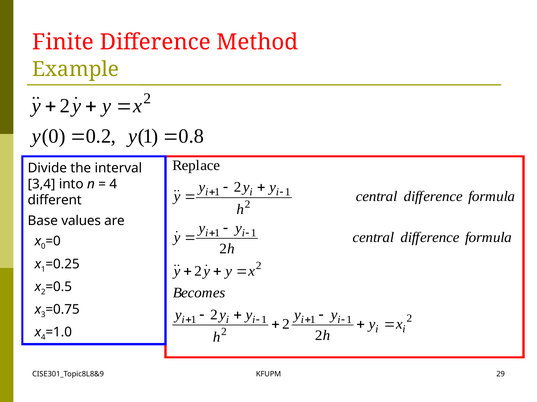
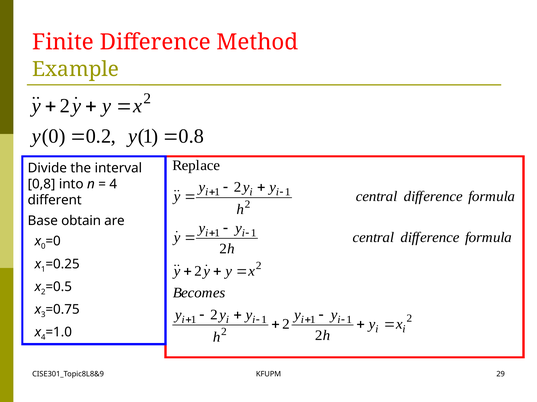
3,4: 3,4 -> 0,8 (42, 184)
values: values -> obtain (81, 221)
